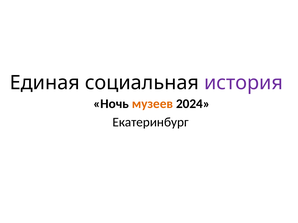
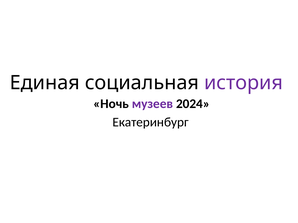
музеев colour: orange -> purple (152, 104)
